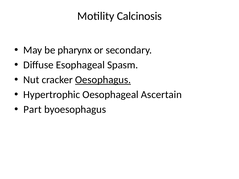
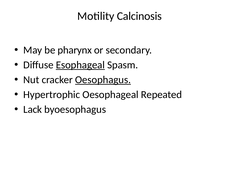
Esophageal underline: none -> present (80, 65)
Ascertain: Ascertain -> Repeated (161, 95)
Part: Part -> Lack (33, 110)
